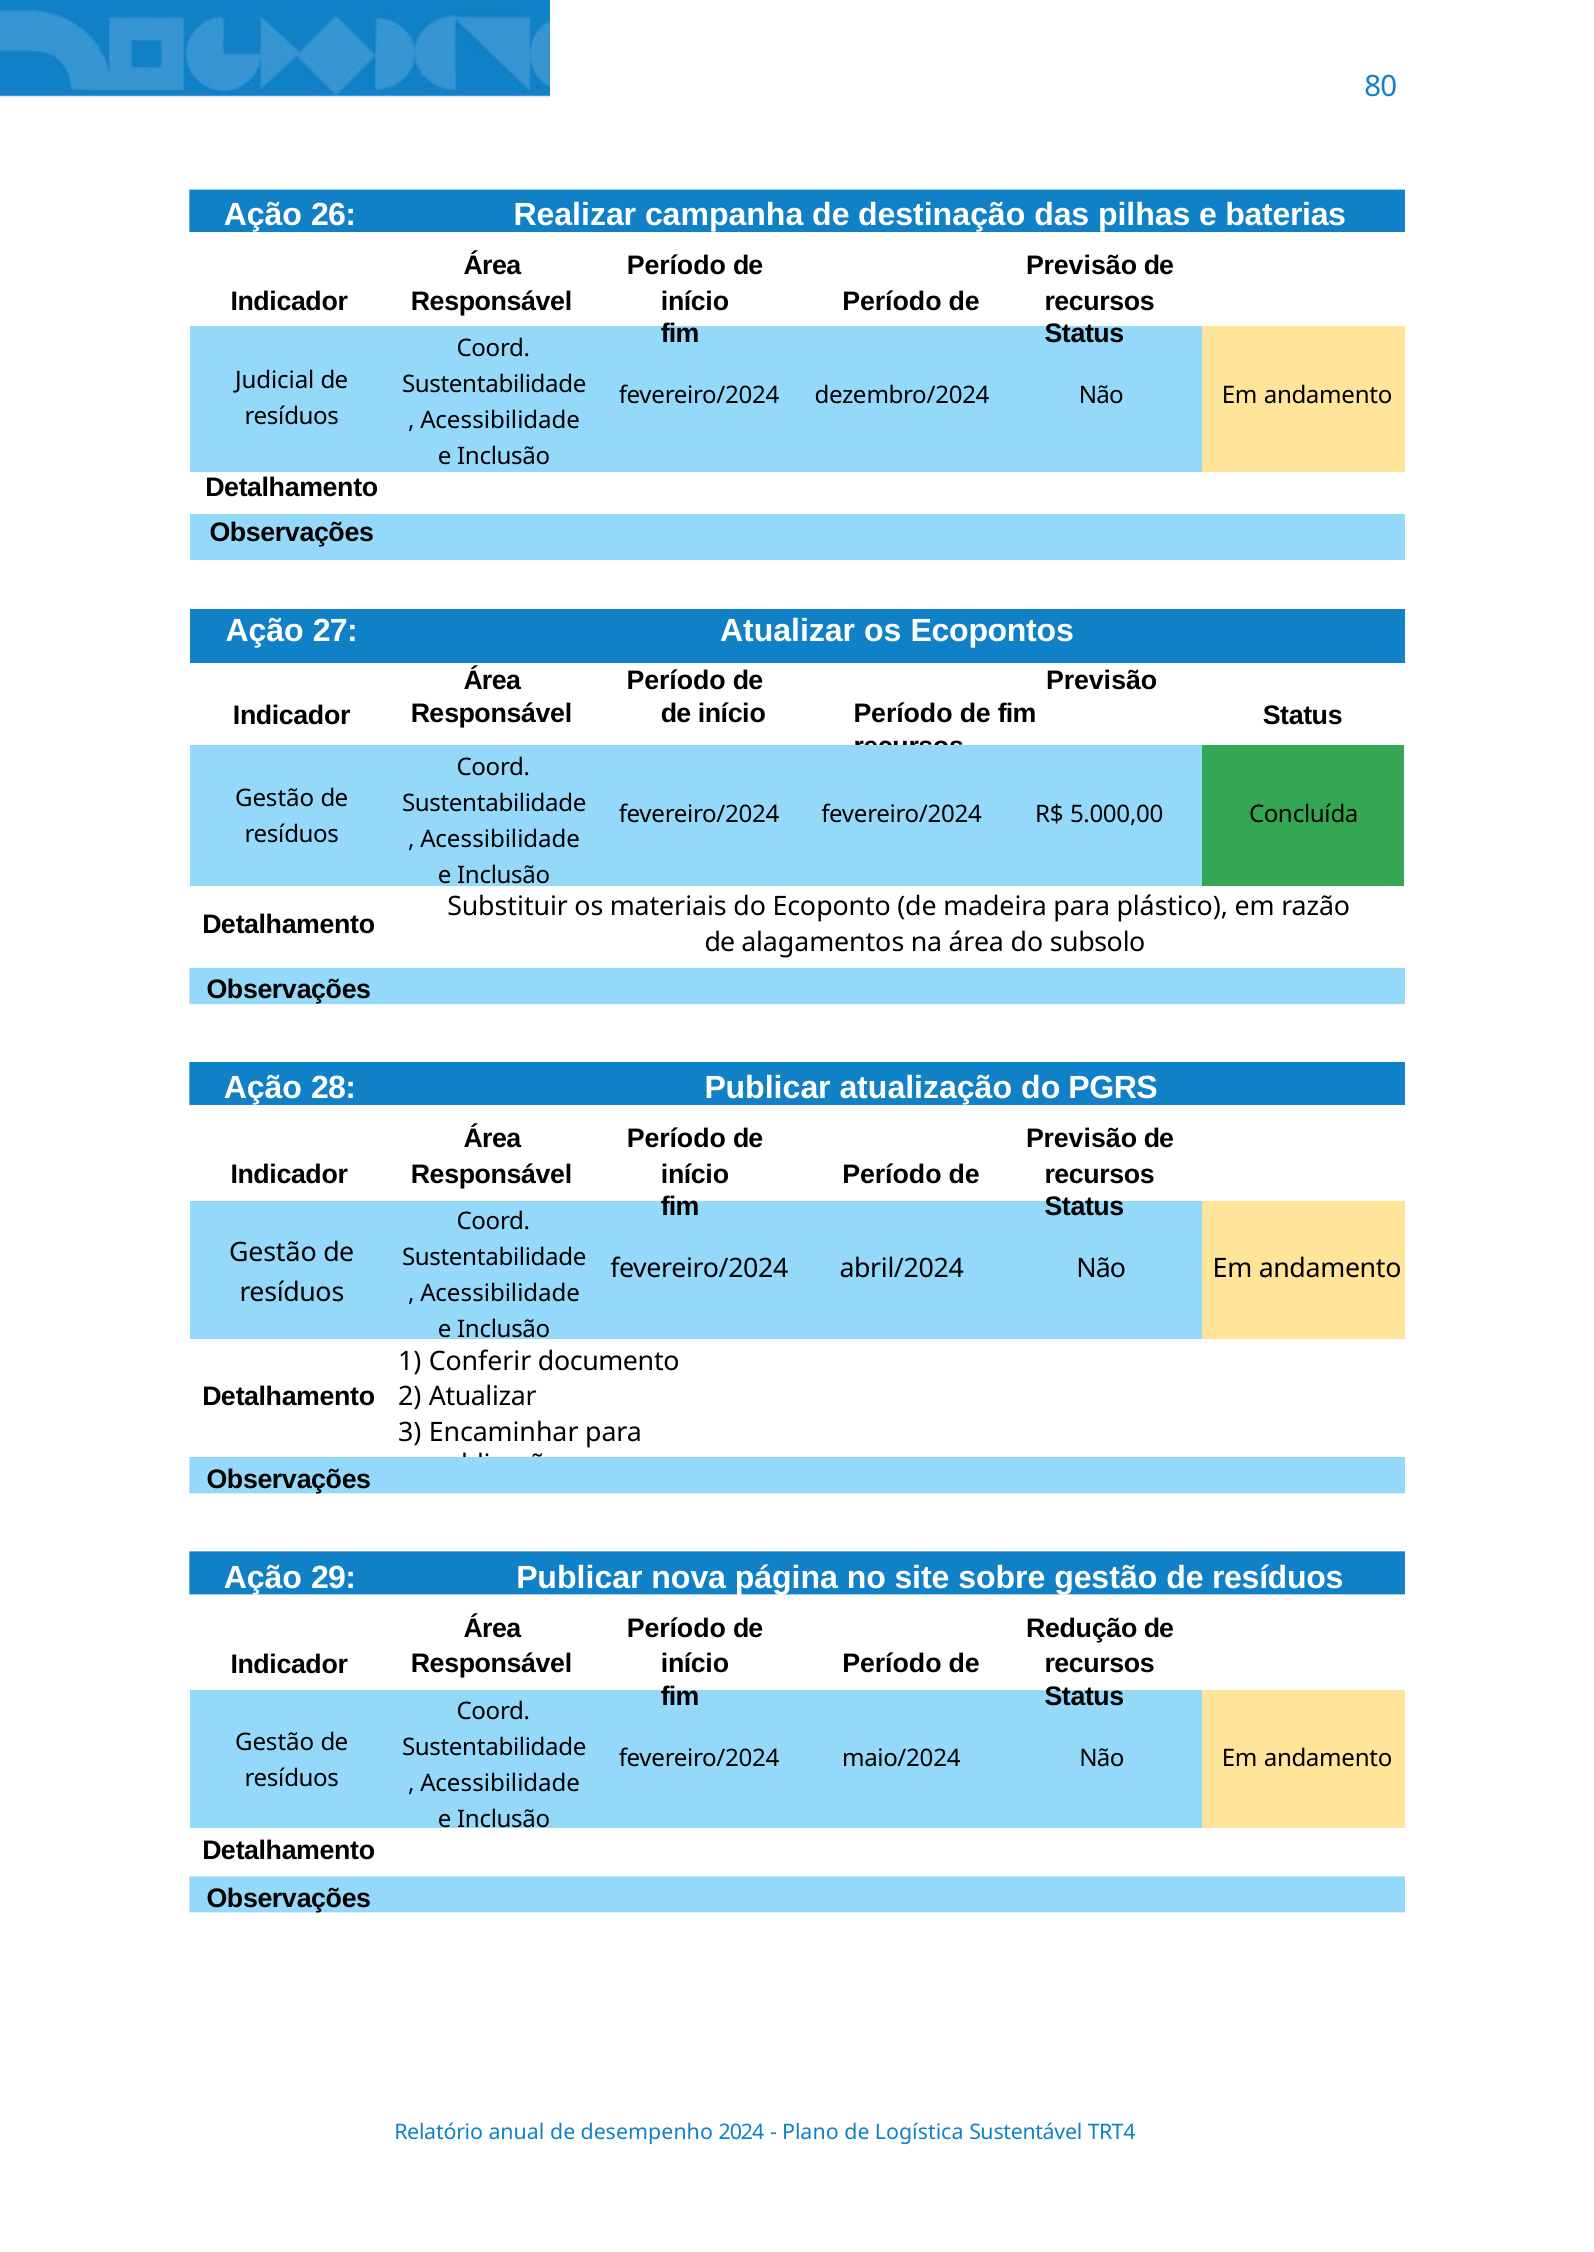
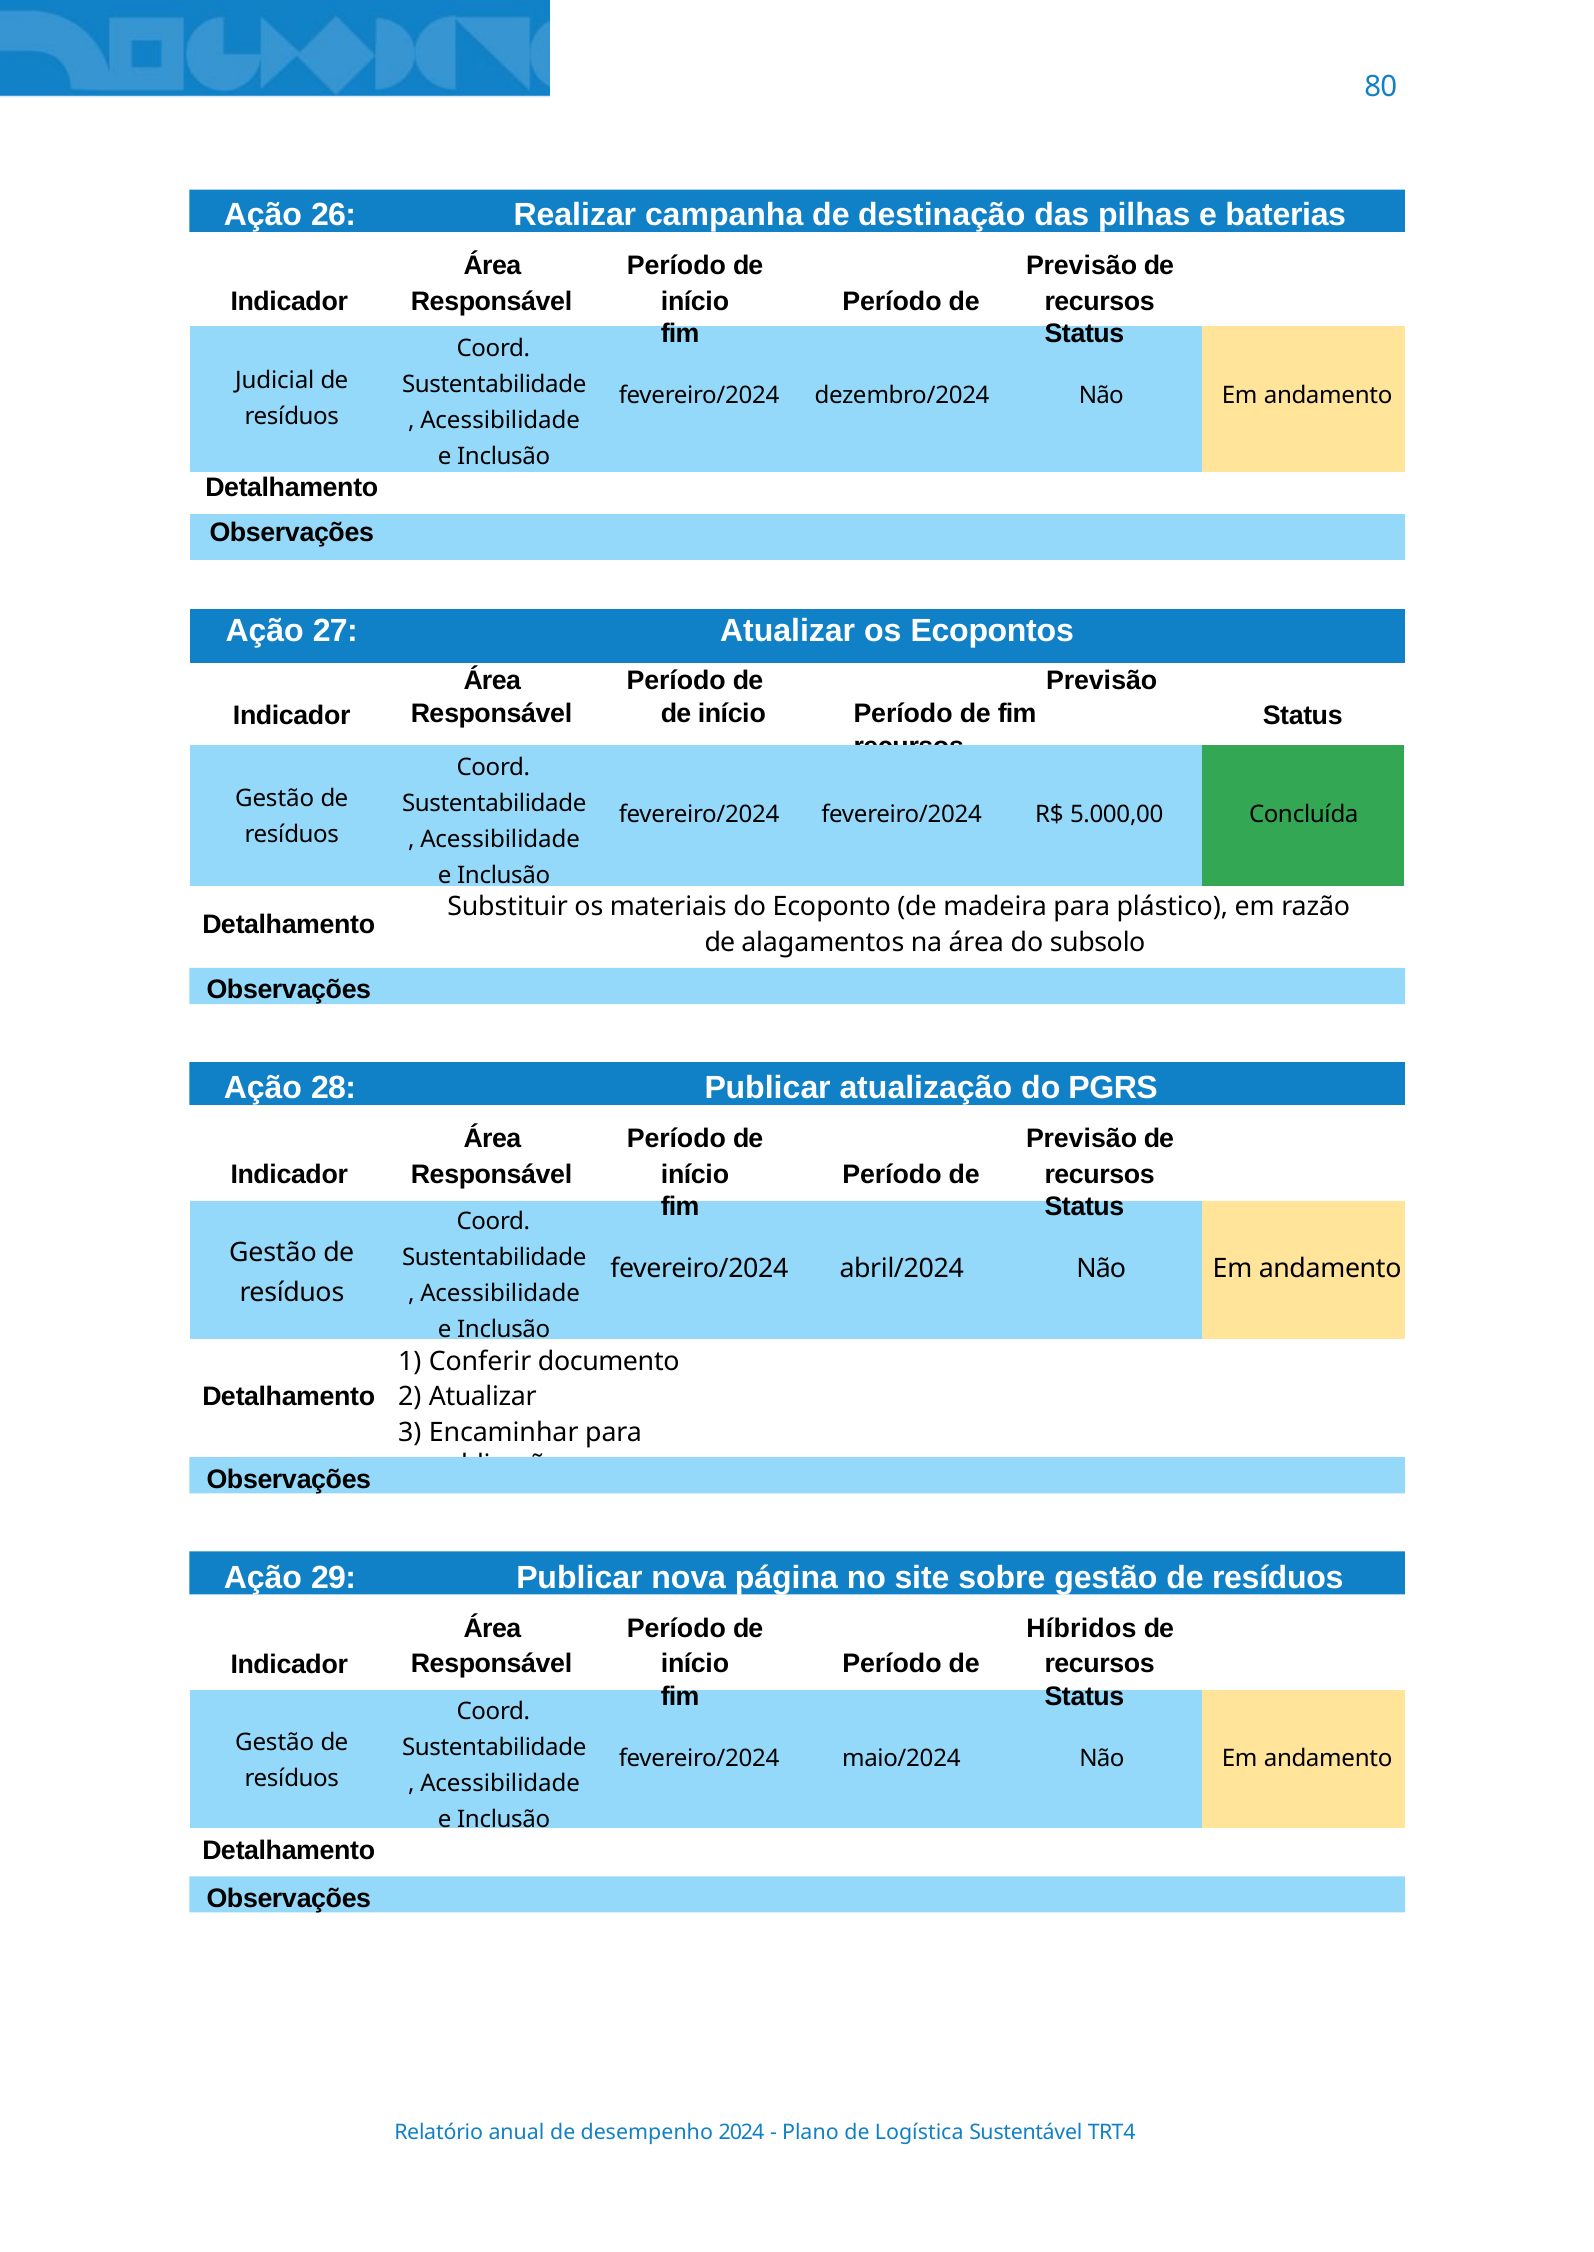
Redução: Redução -> Híbridos (1081, 1629)
